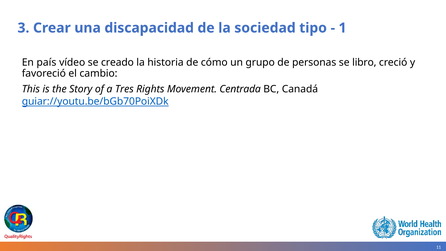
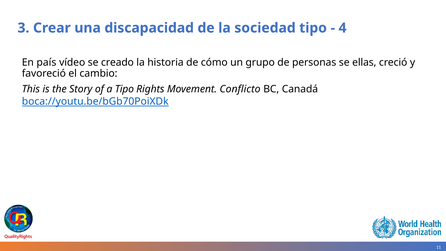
1: 1 -> 4 (343, 28)
libro: libro -> ellas (364, 62)
a Tres: Tres -> Tipo (124, 89)
Centrada: Centrada -> Conflicto (240, 89)
guiar://youtu.be/bGb70PoiXDk: guiar://youtu.be/bGb70PoiXDk -> boca://youtu.be/bGb70PoiXDk (95, 101)
